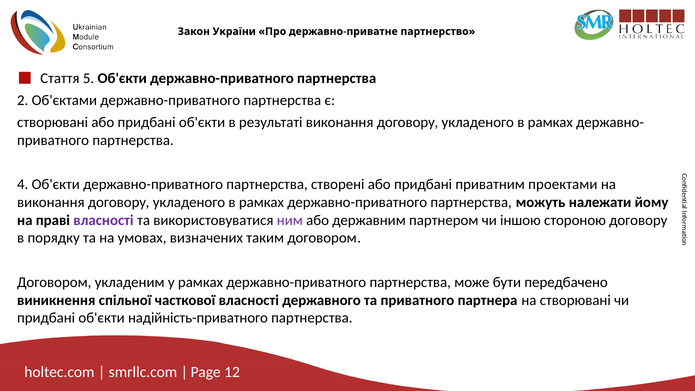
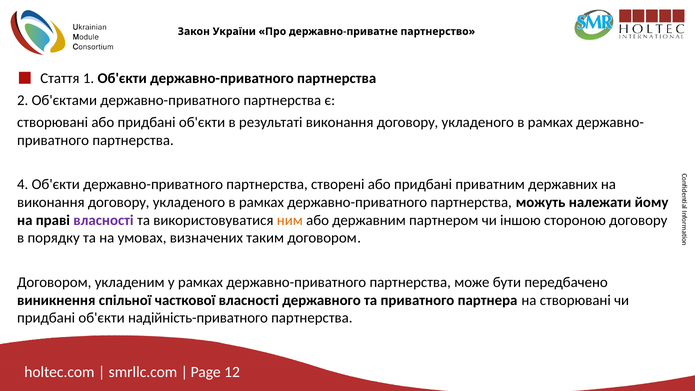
5: 5 -> 1 (89, 78)
проектами: проектами -> державних (563, 185)
ним colour: purple -> orange (290, 220)
